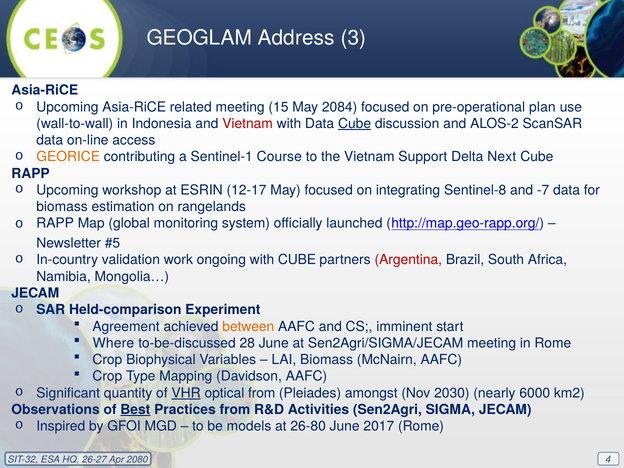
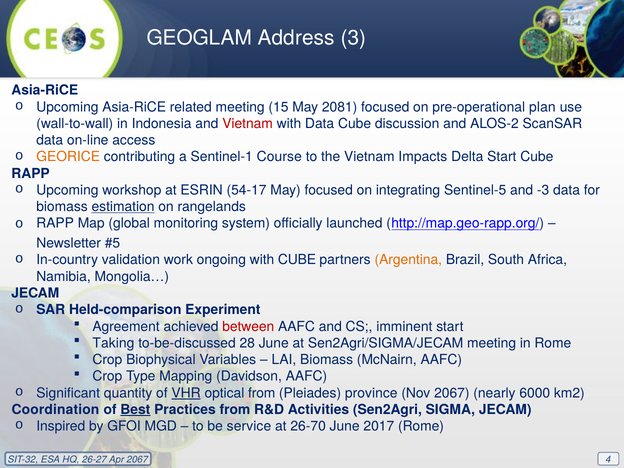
2084: 2084 -> 2081 (340, 107)
Cube underline: present -> none (355, 124)
Support: Support -> Impacts (423, 157)
Delta Next: Next -> Start (502, 157)
12-17: 12-17 -> 54-17 (247, 190)
Sentinel-8: Sentinel-8 -> Sentinel-5 (475, 190)
-7: -7 -> -3 (543, 190)
estimation underline: none -> present (123, 207)
Argentina colour: red -> orange (408, 260)
between colour: orange -> red (248, 326)
Where: Where -> Taking (113, 343)
amongst: amongst -> province (371, 393)
Nov 2030: 2030 -> 2067 (452, 393)
Observations: Observations -> Coordination (55, 410)
models: models -> service (249, 426)
26-80: 26-80 -> 26-70 (308, 426)
2080: 2080 -> 2067 (137, 459)
